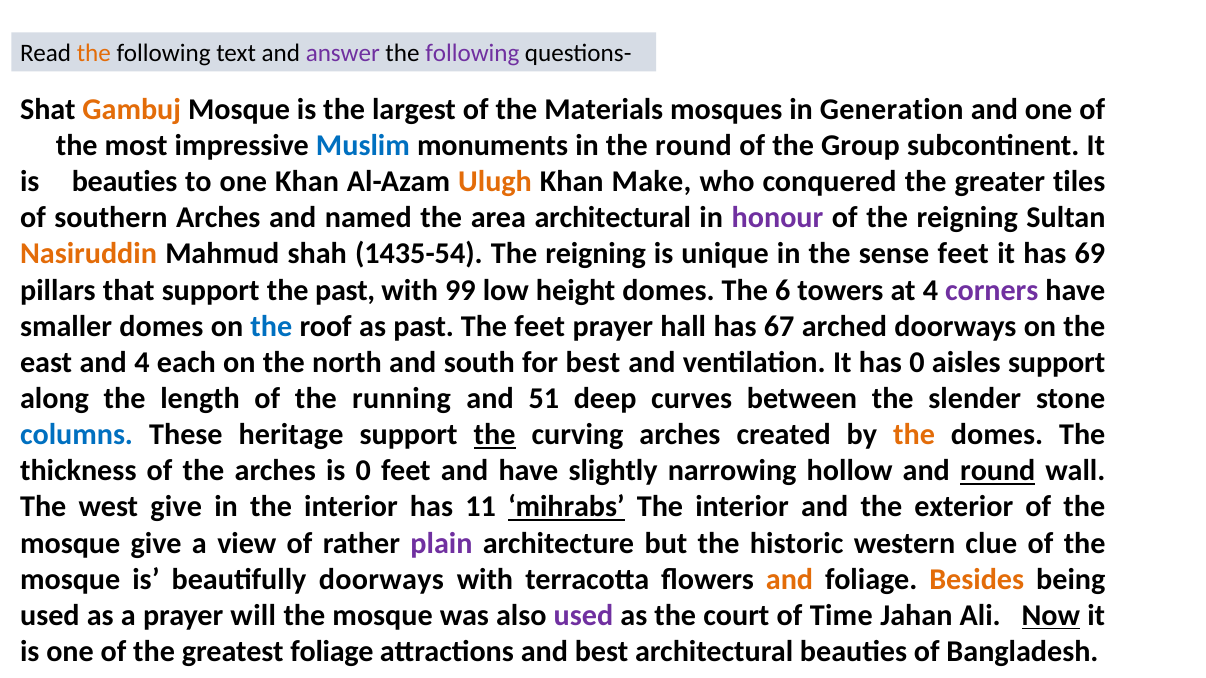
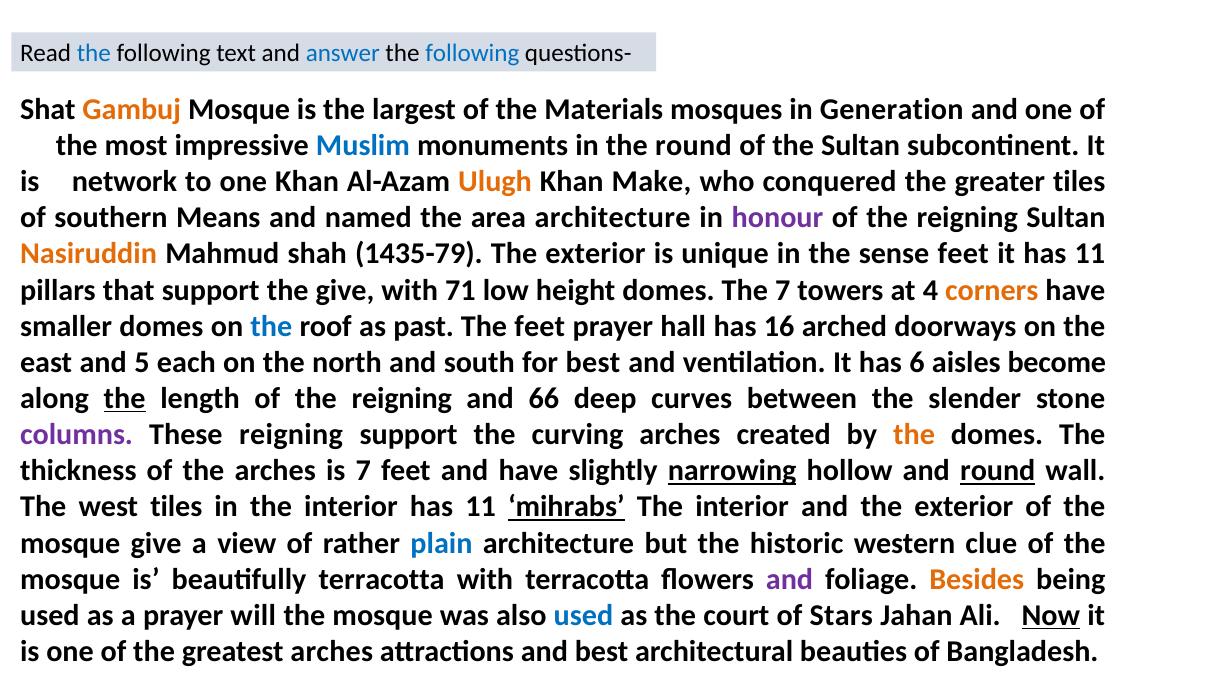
the colour: orange -> blue (94, 54)
answer colour: purple -> blue (343, 54)
following colour: purple -> blue (472, 54)
the Group: Group -> Sultan (861, 146)
is beauties: beauties -> network (124, 182)
southern Arches: Arches -> Means (218, 218)
area architectural: architectural -> architecture (613, 218)
1435-54: 1435-54 -> 1435-79 (419, 254)
reigning: reigning -> exterior (596, 254)
it has 69: 69 -> 11 (1090, 254)
the past: past -> give (345, 290)
99: 99 -> 71 (460, 290)
The 6: 6 -> 7 (783, 290)
corners colour: purple -> orange (992, 290)
67: 67 -> 16 (779, 326)
and 4: 4 -> 5 (142, 363)
has 0: 0 -> 6 (917, 363)
aisles support: support -> become (1057, 363)
the underline: none -> present (125, 399)
length of the running: running -> reigning (402, 399)
51: 51 -> 66 (544, 399)
columns colour: blue -> purple (77, 435)
These heritage: heritage -> reigning (291, 435)
the underline: present -> none (495, 435)
is 0: 0 -> 7 (363, 471)
narrowing underline: none -> present (732, 471)
west give: give -> tiles (176, 507)
plain colour: purple -> blue (441, 543)
beautifully doorways: doorways -> terracotta (382, 580)
and colour: orange -> purple (789, 580)
used colour: purple -> blue (584, 616)
Time: Time -> Stars (841, 616)
greatest foliage: foliage -> arches (332, 652)
